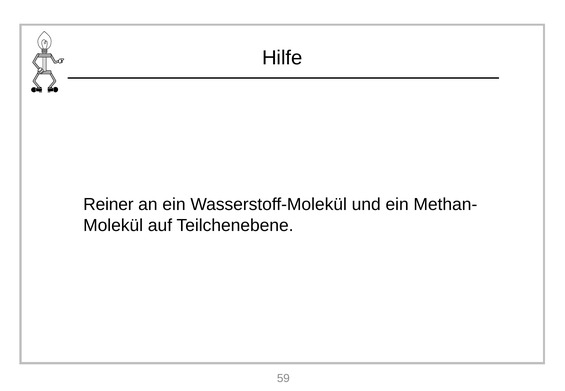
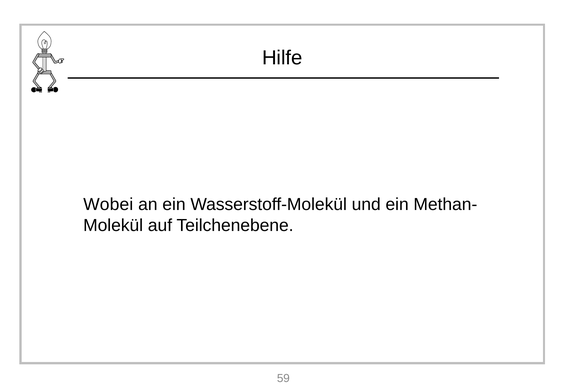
Reiner: Reiner -> Wobei (108, 204)
